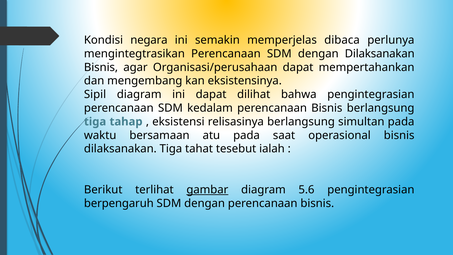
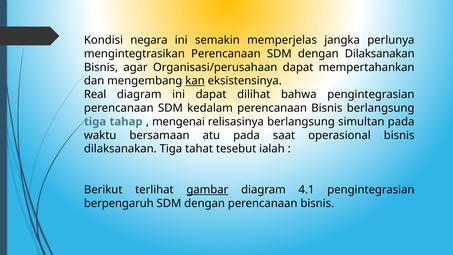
dibaca: dibaca -> jangka (342, 40)
kan underline: none -> present (195, 81)
Sipil: Sipil -> Real (95, 94)
eksistensi: eksistensi -> mengenai (178, 122)
5.6: 5.6 -> 4.1 (306, 190)
